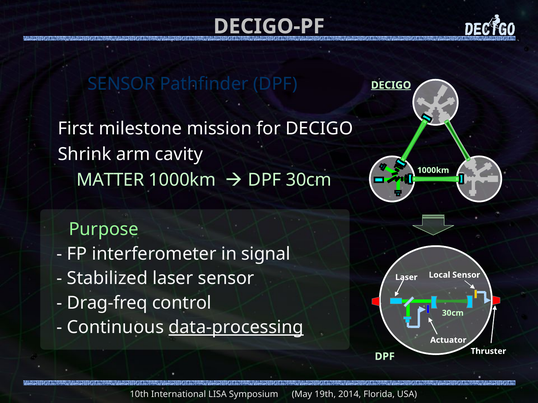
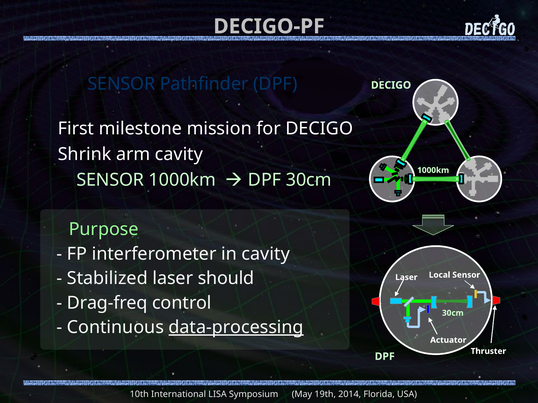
DECIGO underline: present -> none (391, 85)
MATTER: MATTER -> SENSOR (110, 180)
in signal: signal -> cavity (266, 254)
laser sensor: sensor -> should (226, 279)
